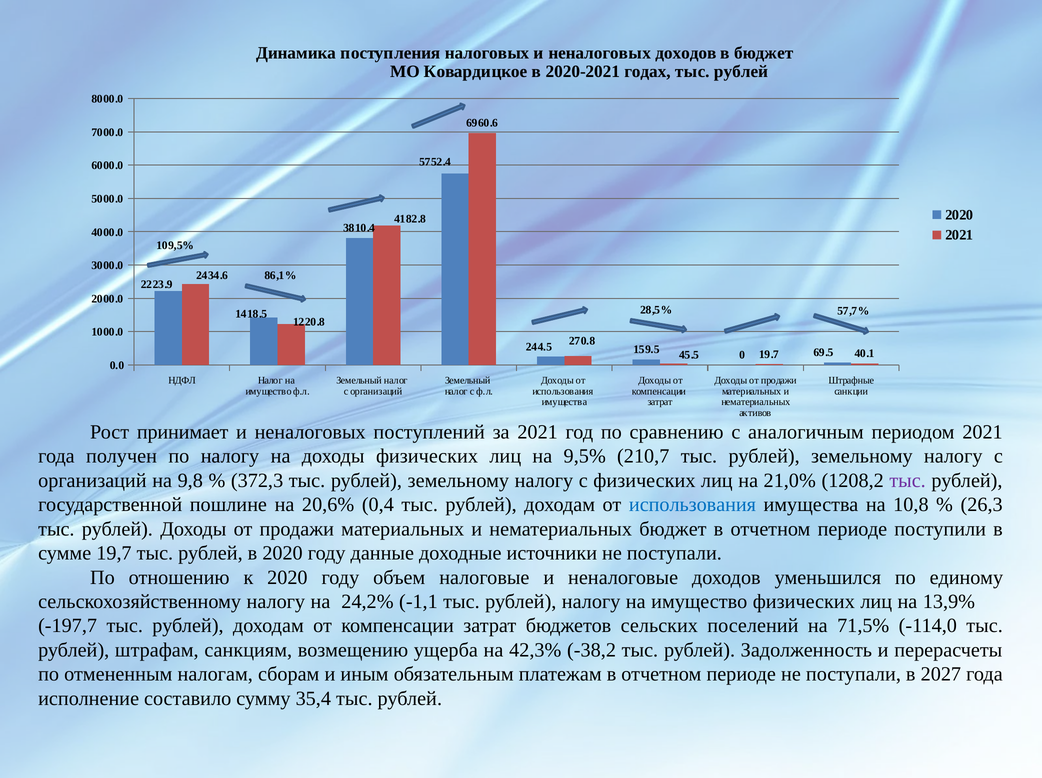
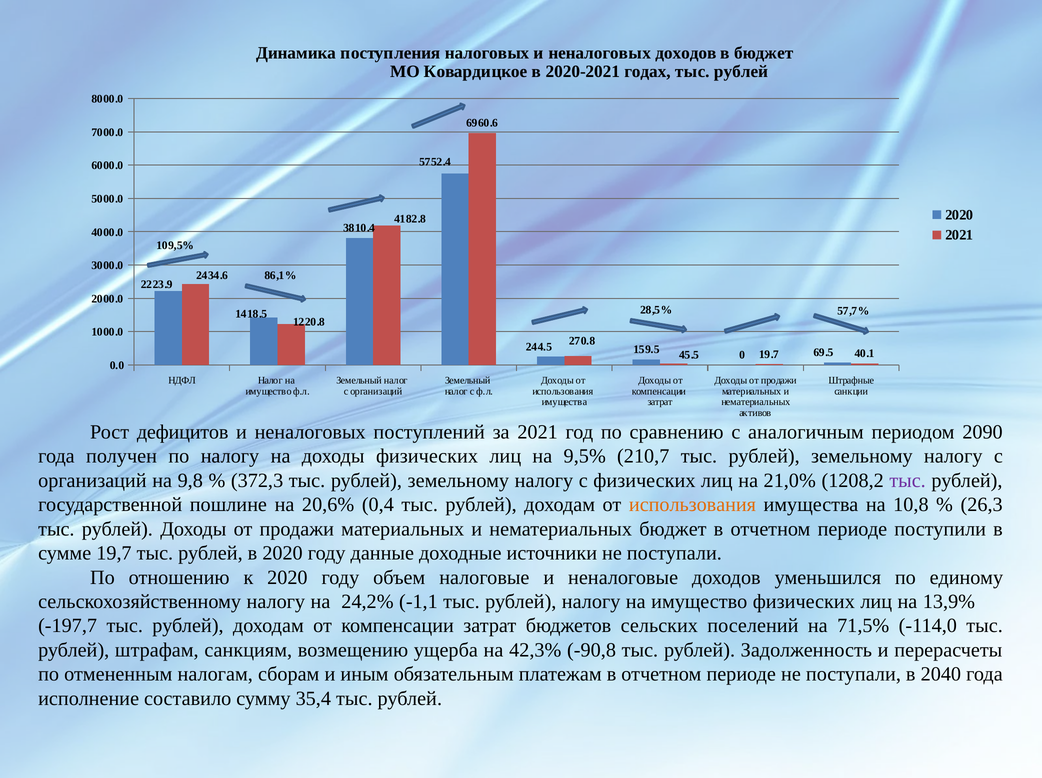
принимает: принимает -> дефицитов (183, 432)
периодом 2021: 2021 -> 2090 (983, 432)
использования colour: blue -> orange (692, 505)
-38,2: -38,2 -> -90,8 (592, 650)
2027: 2027 -> 2040 (941, 675)
